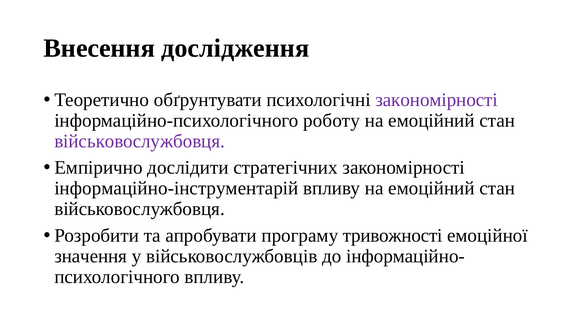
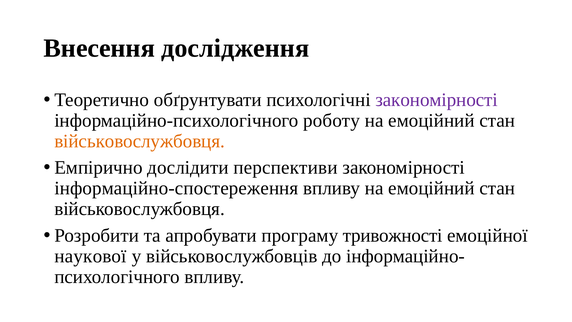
військовослужбовця colour: purple -> orange (140, 141)
стратегічних: стратегічних -> перспективи (285, 168)
інформаційно-інструментарій: інформаційно-інструментарій -> інформаційно-спостереження (176, 188)
значення: значення -> наукової (91, 256)
